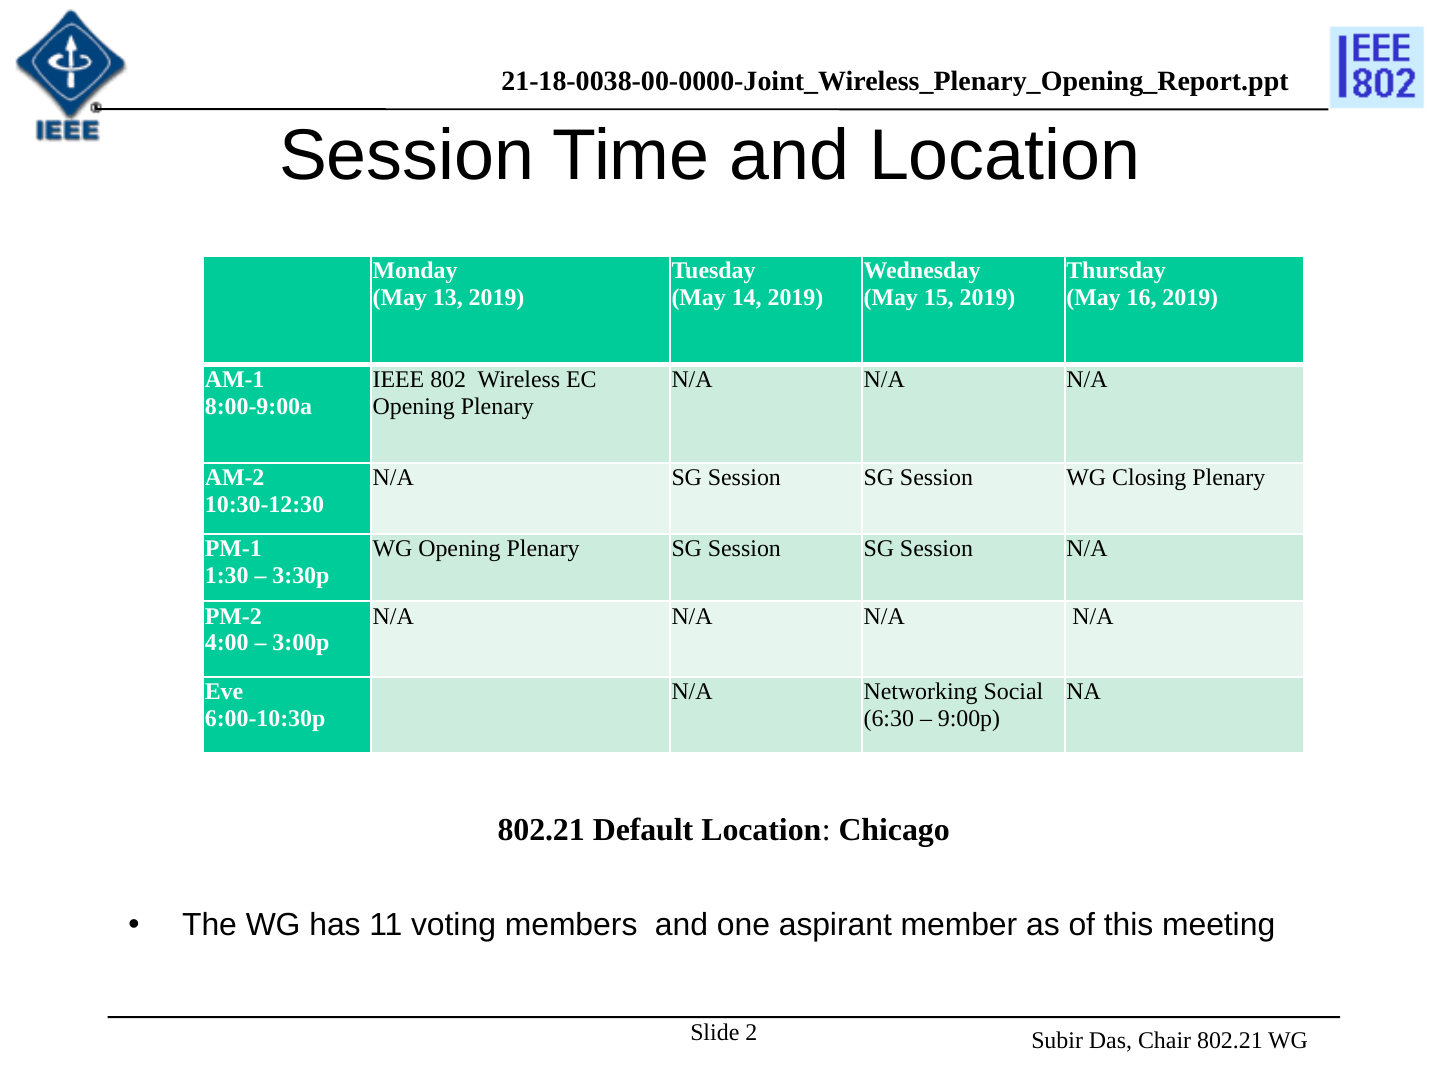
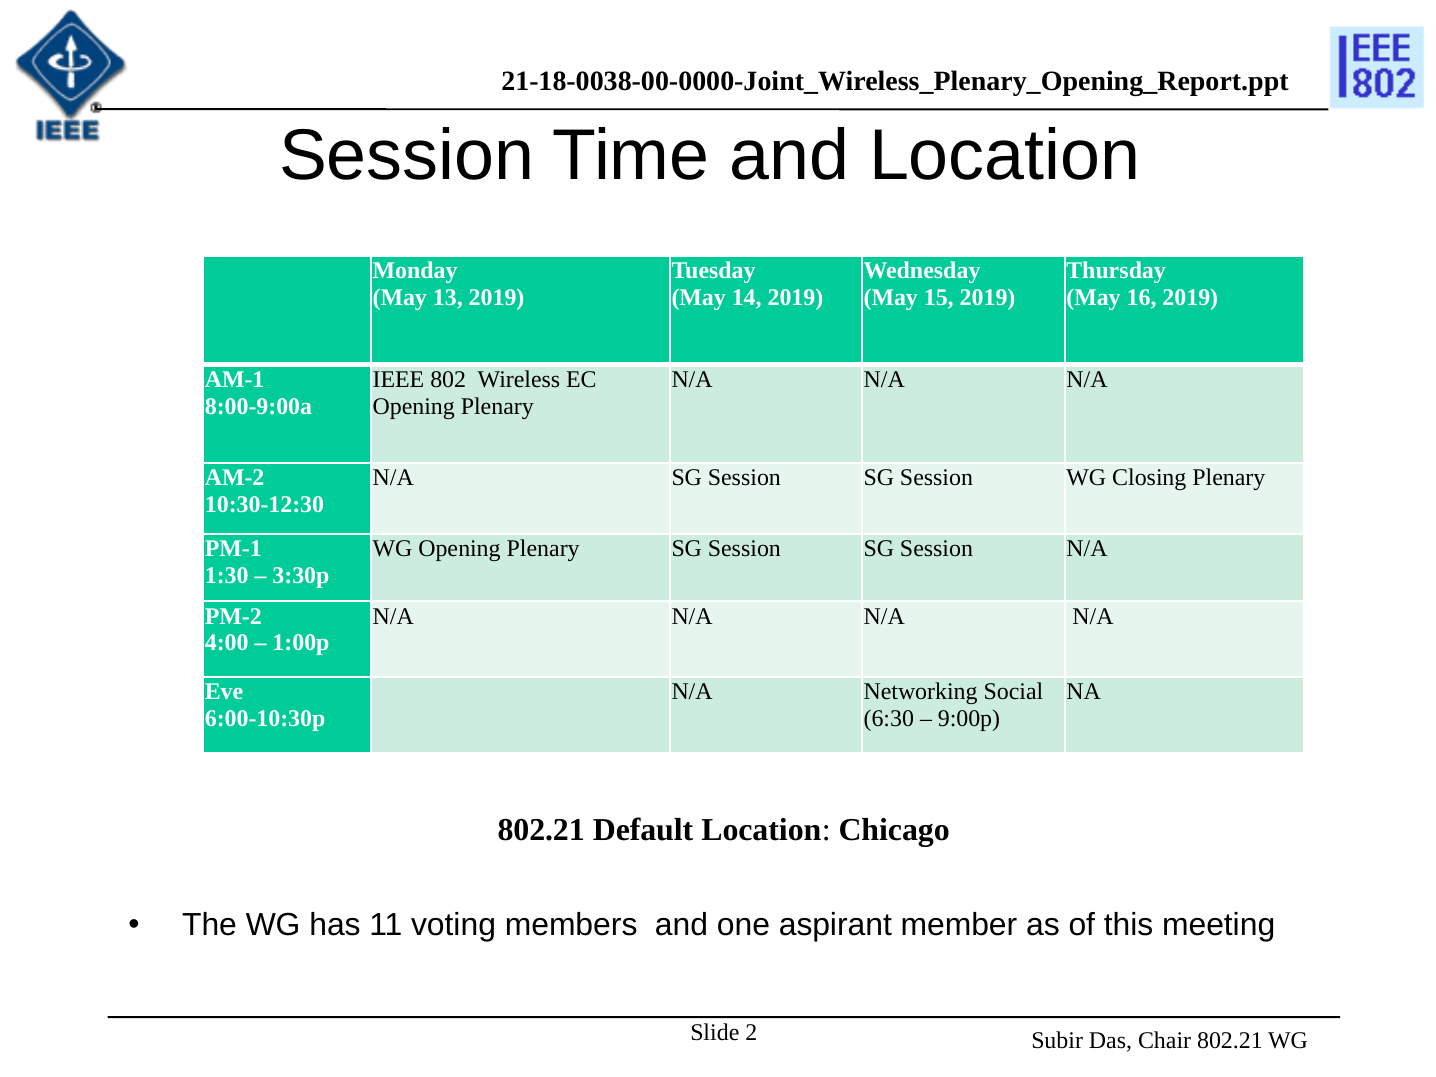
3:00p: 3:00p -> 1:00p (301, 643)
